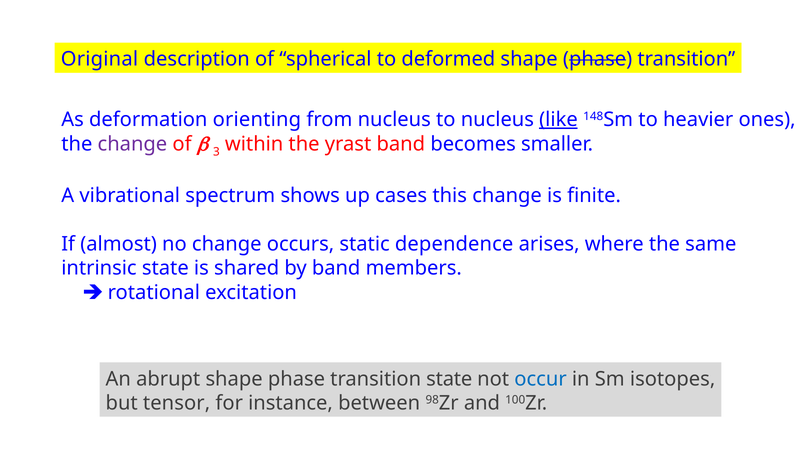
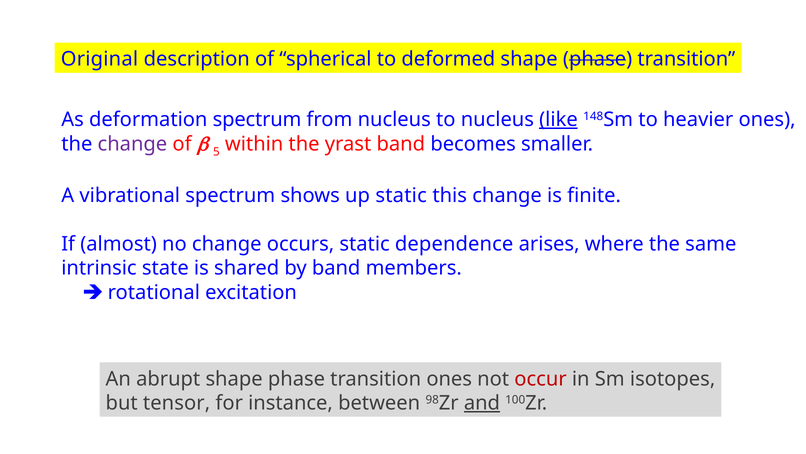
deformation orienting: orienting -> spectrum (257, 120)
3: 3 -> 5 (216, 152)
up cases: cases -> static (401, 195)
transition state: state -> ones (449, 378)
occur colour: blue -> red (541, 378)
and underline: none -> present (482, 402)
